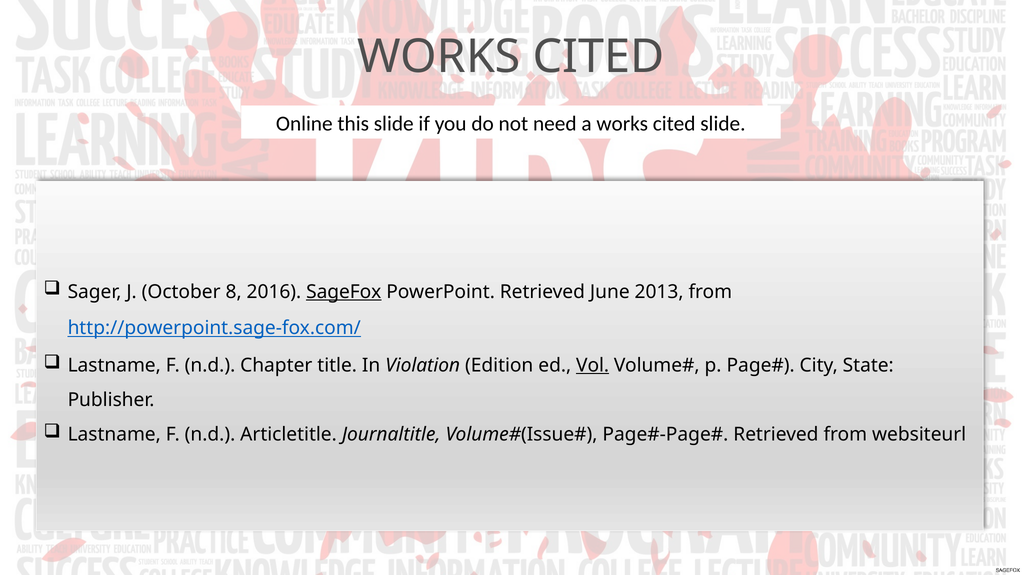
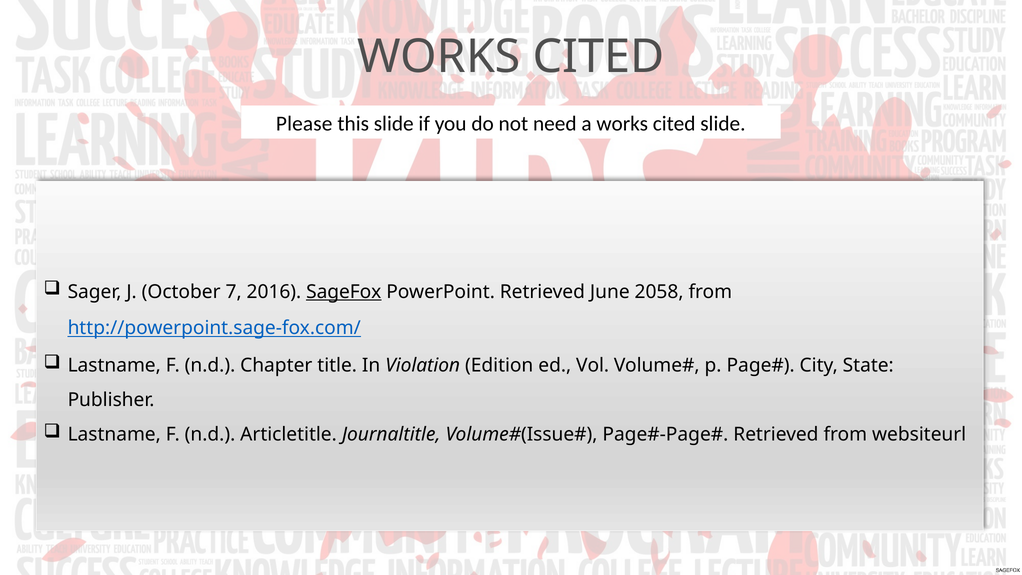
Online: Online -> Please (304, 124)
8: 8 -> 7 (234, 292)
2013: 2013 -> 2058 (659, 292)
Vol underline: present -> none (593, 365)
